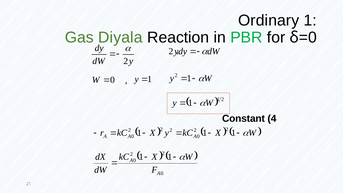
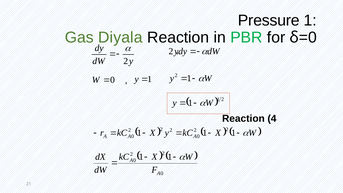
Ordinary: Ordinary -> Pressure (269, 20)
Constant: Constant -> Reaction (243, 119)
